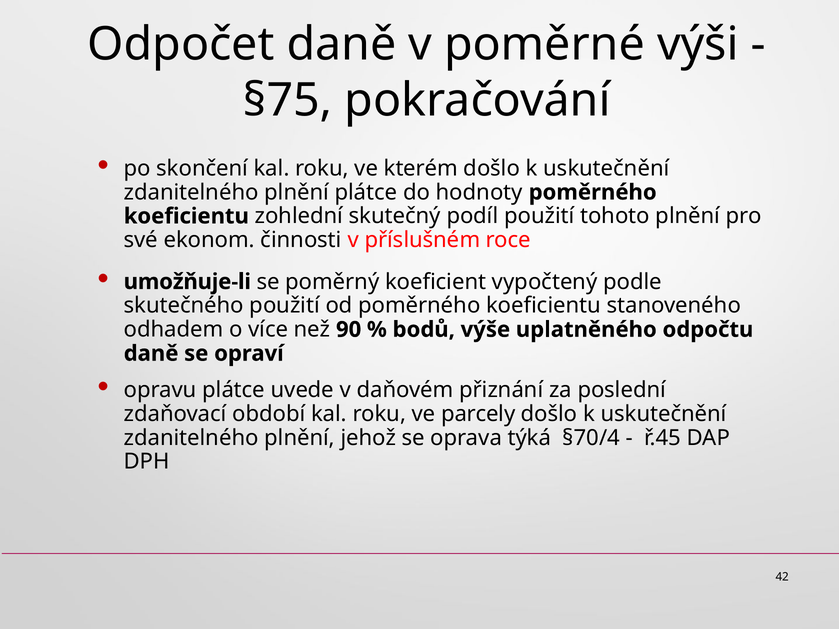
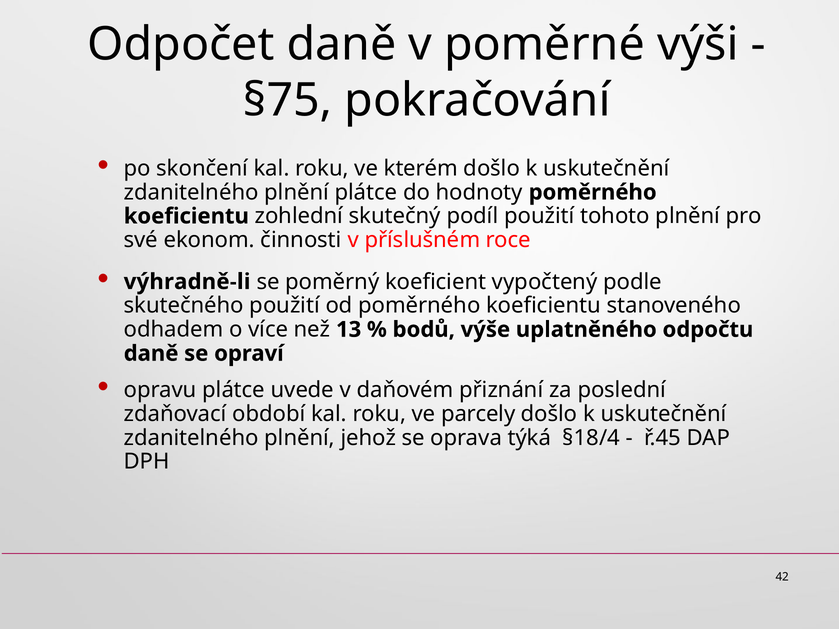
umožňuje-li: umožňuje-li -> výhradně-li (187, 282)
90: 90 -> 13 (349, 330)
§70/4: §70/4 -> §18/4 (591, 438)
